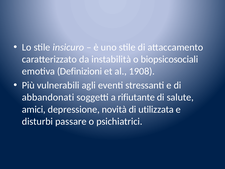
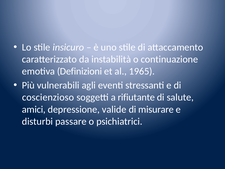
biopsicosociali: biopsicosociali -> continuazione (169, 59)
1908: 1908 -> 1965 (142, 71)
abbandonati: abbandonati -> coscienzioso (48, 97)
novità: novità -> valide (114, 109)
utilizzata: utilizzata -> misurare (156, 109)
